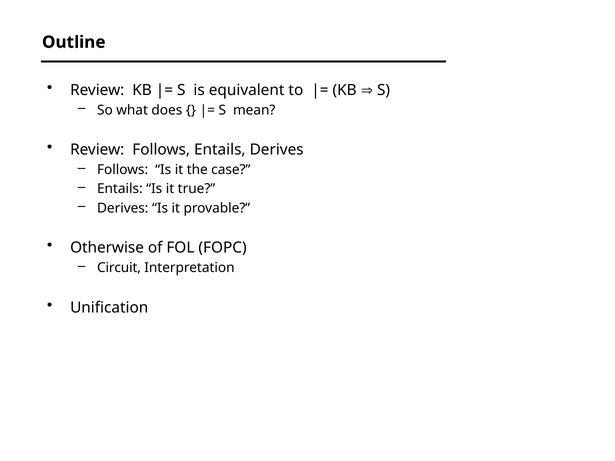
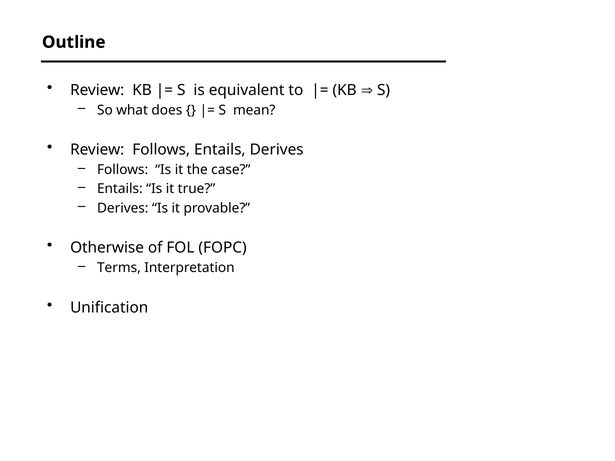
Circuit: Circuit -> Terms (119, 268)
